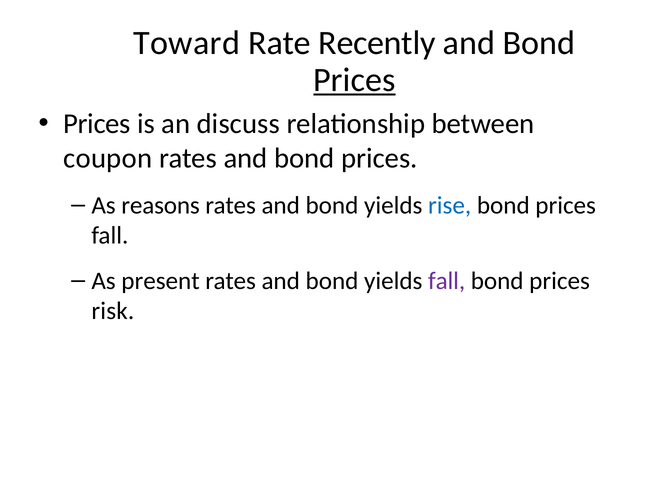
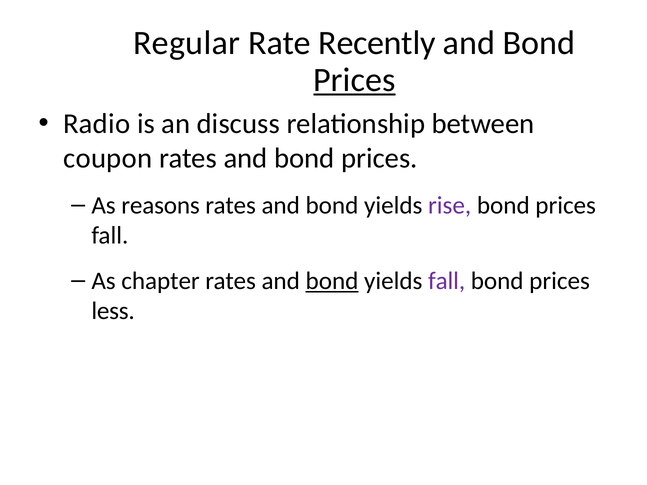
Toward: Toward -> Regular (187, 43)
Prices: Prices -> Radio (97, 124)
rise colour: blue -> purple (450, 205)
present: present -> chapter (161, 281)
bond underline: none -> present (332, 281)
risk: risk -> less (113, 311)
